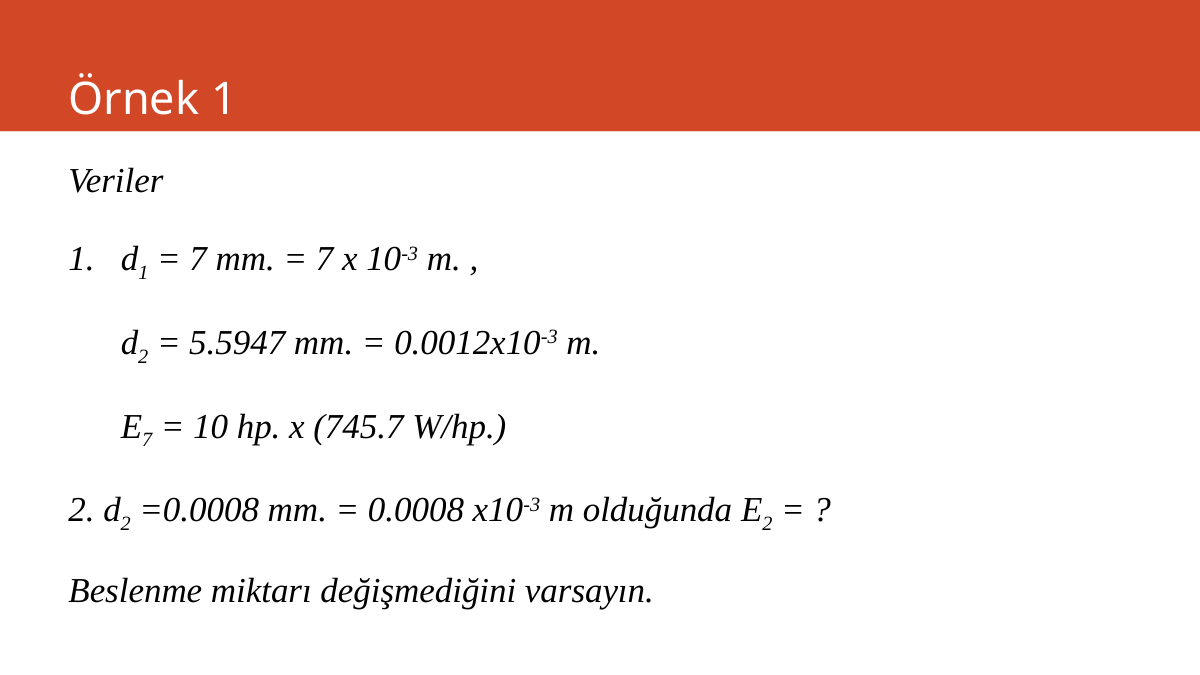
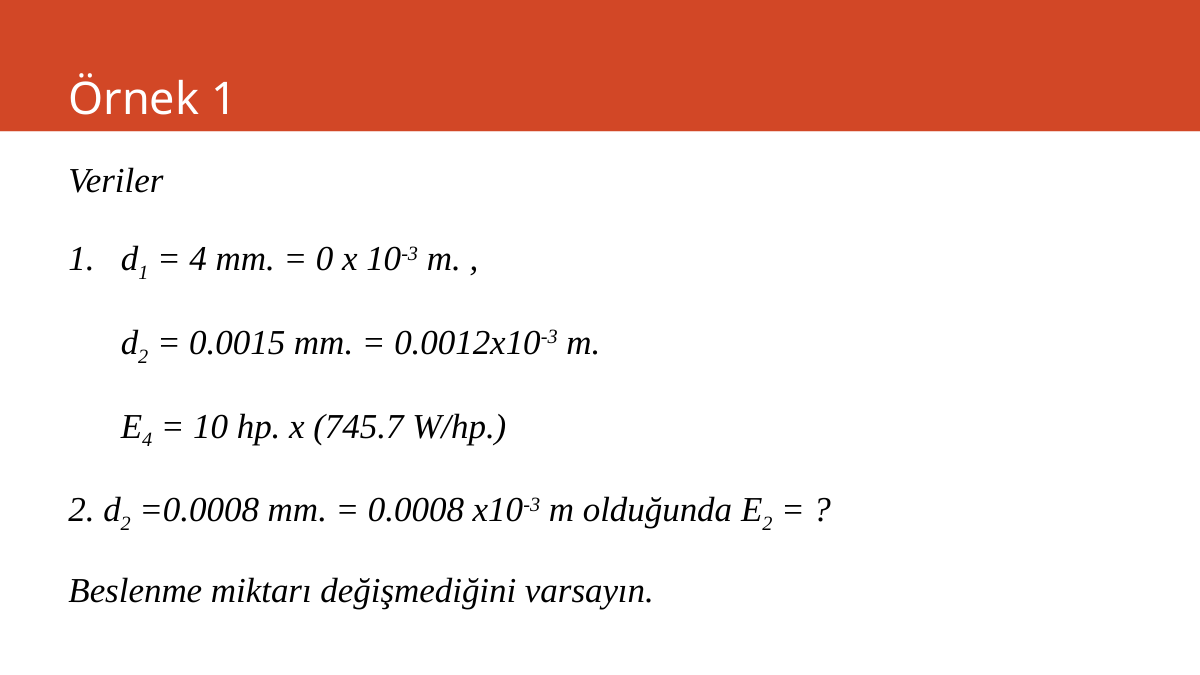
7: 7 -> 4 (198, 259)
7: 7 -> 0 (325, 259)
5.5947: 5.5947 -> 0.0015 (237, 343)
7: 7 -> 4 (147, 440)
